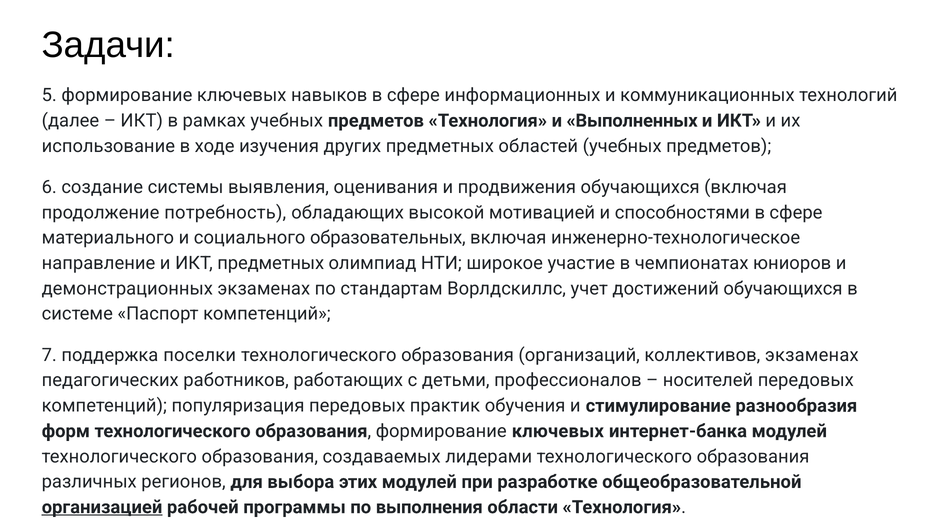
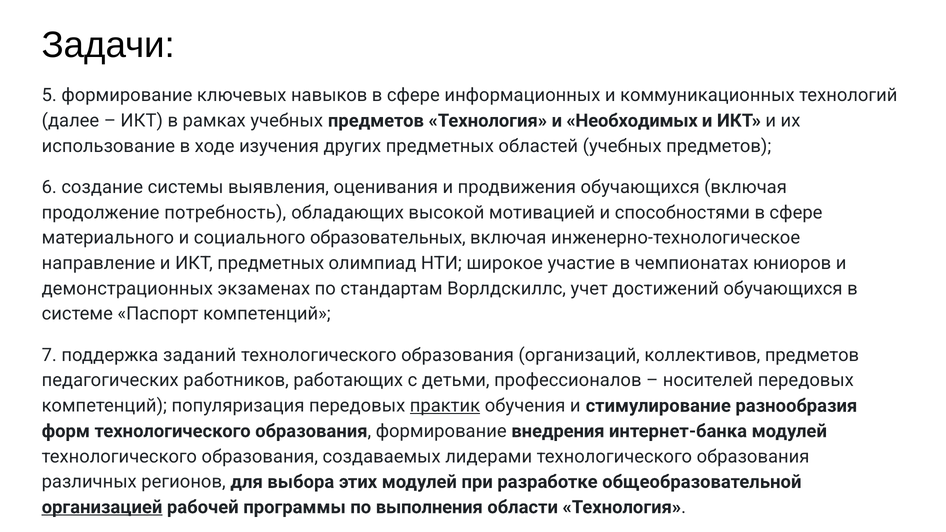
Выполненных: Выполненных -> Необходимых (632, 121)
поселки: поселки -> заданий (200, 355)
коллективов экзаменах: экзаменах -> предметов (812, 355)
практик underline: none -> present (445, 406)
образования формирование ключевых: ключевых -> внедрения (558, 431)
